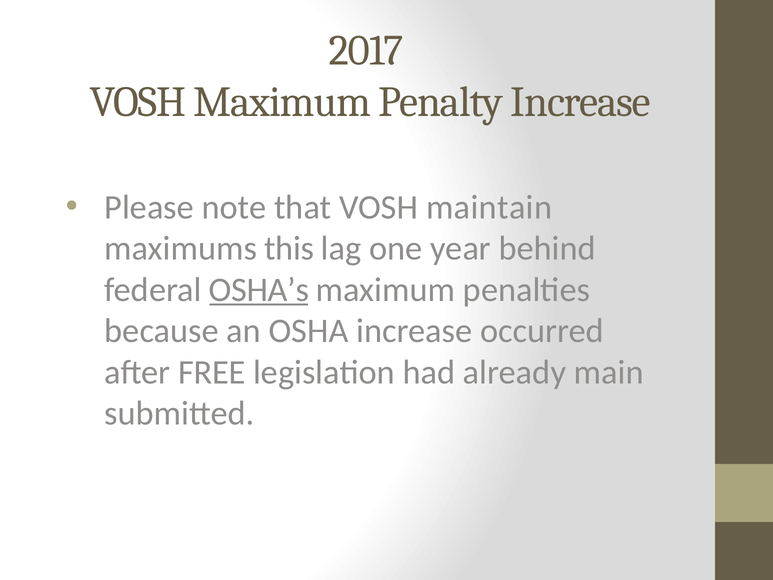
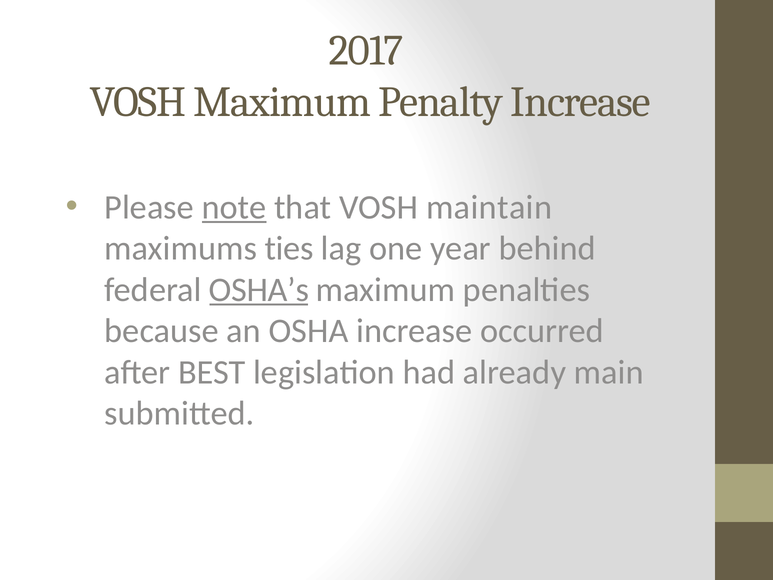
note underline: none -> present (234, 207)
this: this -> ties (289, 248)
FREE: FREE -> BEST (212, 372)
